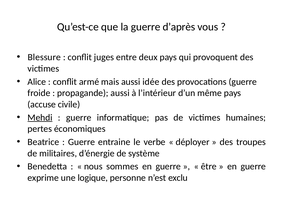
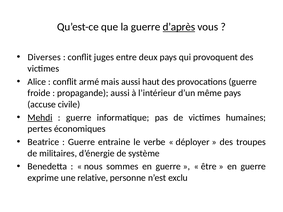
d’après underline: none -> present (179, 27)
Blessure: Blessure -> Diverses (44, 57)
idée: idée -> haut (151, 82)
logique: logique -> relative (93, 178)
